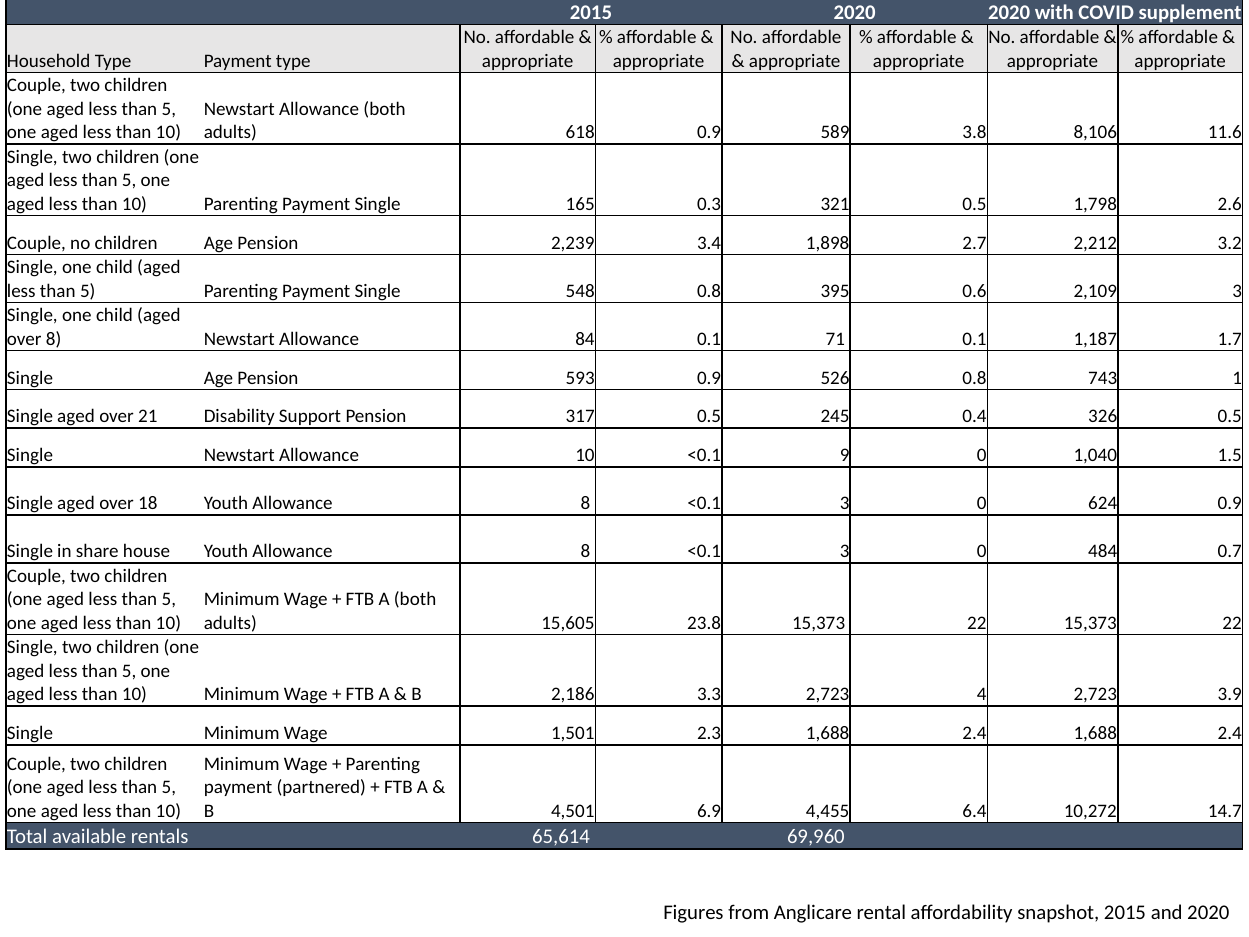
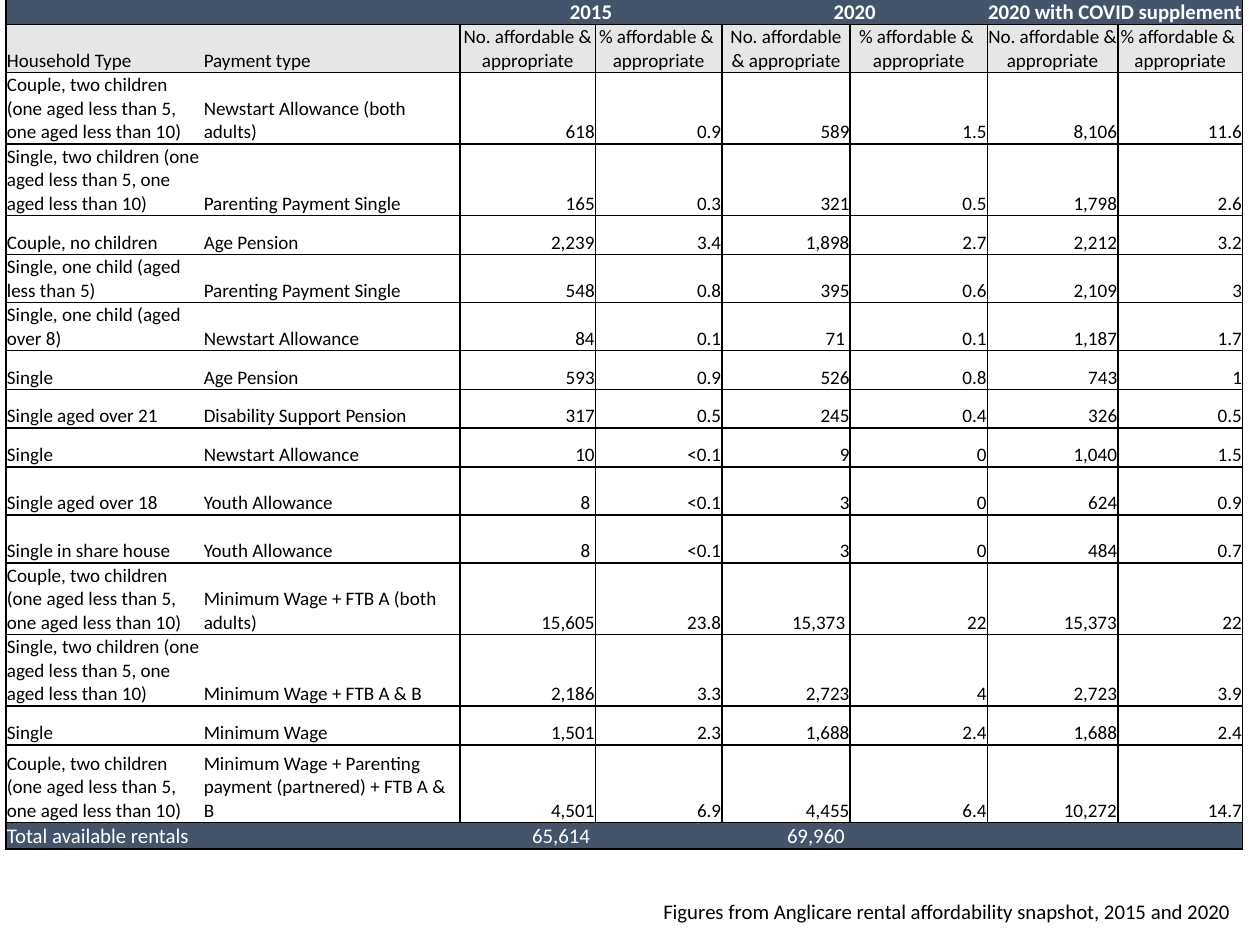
589 3.8: 3.8 -> 1.5 (974, 133)
